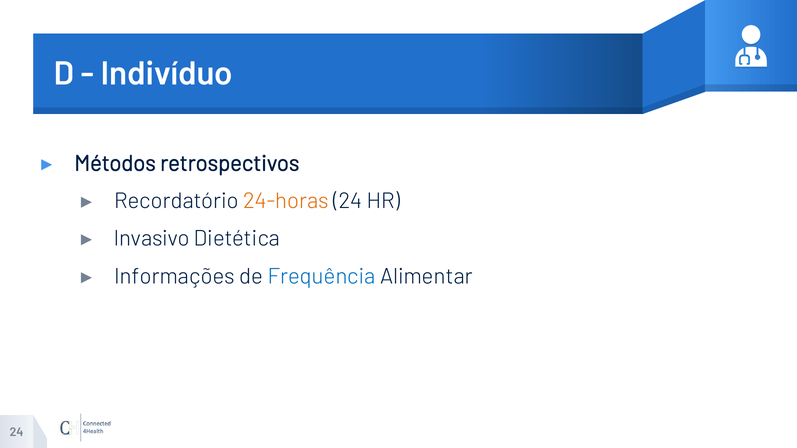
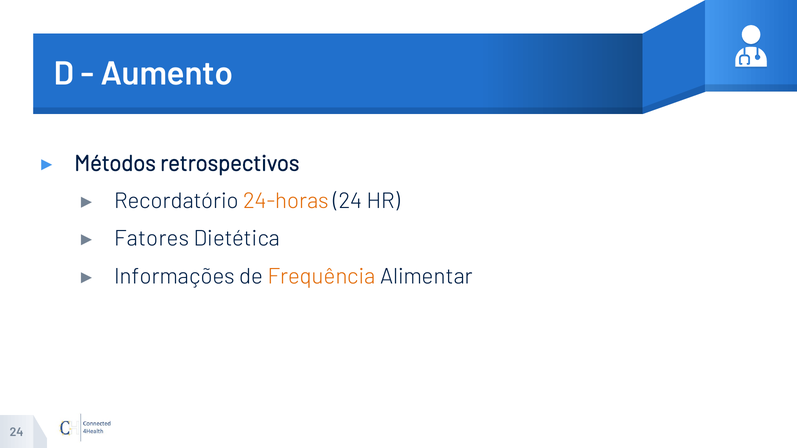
Indivíduo: Indivíduo -> Aumento (167, 74)
Invasivo: Invasivo -> Fatores (152, 239)
Frequência colour: blue -> orange (322, 276)
